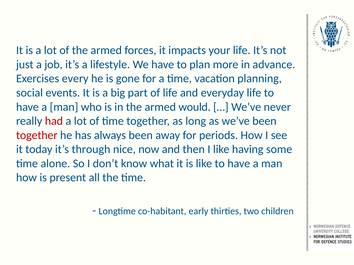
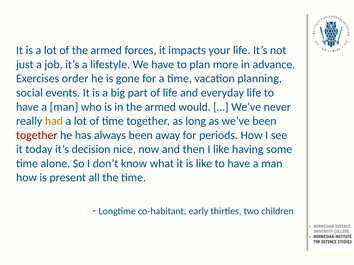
every: every -> order (75, 79)
had colour: red -> orange (54, 121)
through: through -> decision (91, 150)
